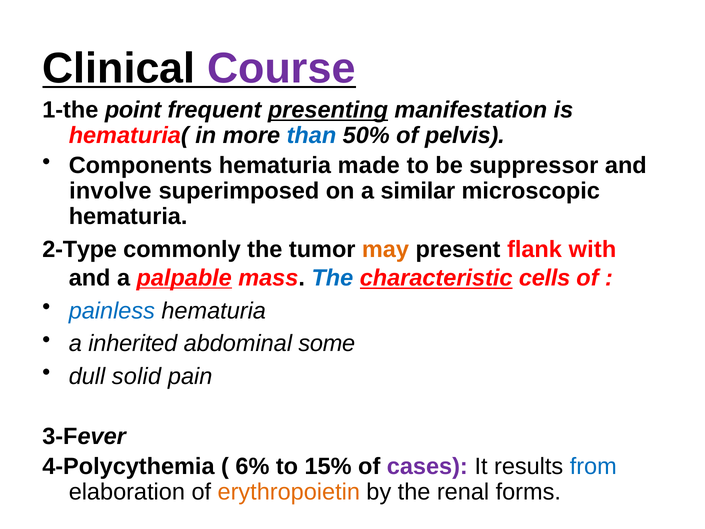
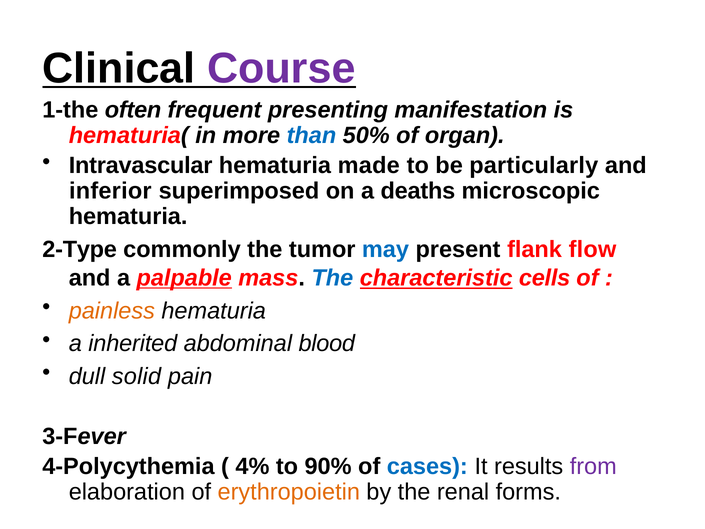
point: point -> often (133, 110)
presenting underline: present -> none (328, 110)
pelvis: pelvis -> organ (465, 135)
Components: Components -> Intravascular (141, 166)
suppressor: suppressor -> particularly (534, 166)
involve: involve -> inferior (110, 191)
similar: similar -> deaths (418, 191)
may colour: orange -> blue (385, 250)
with: with -> flow (592, 250)
painless colour: blue -> orange (112, 311)
some: some -> blood (327, 343)
6%: 6% -> 4% (252, 466)
15%: 15% -> 90% (328, 466)
cases colour: purple -> blue (427, 466)
from colour: blue -> purple (593, 466)
